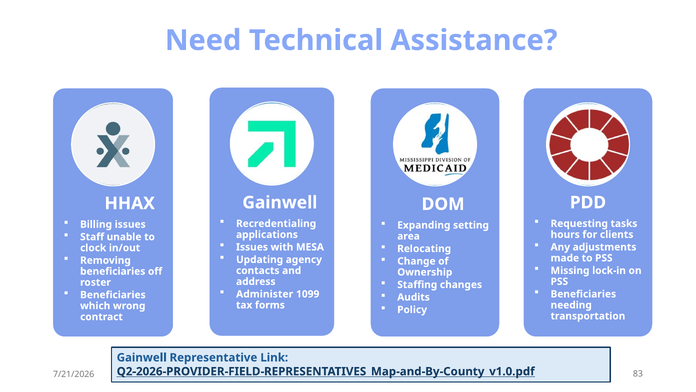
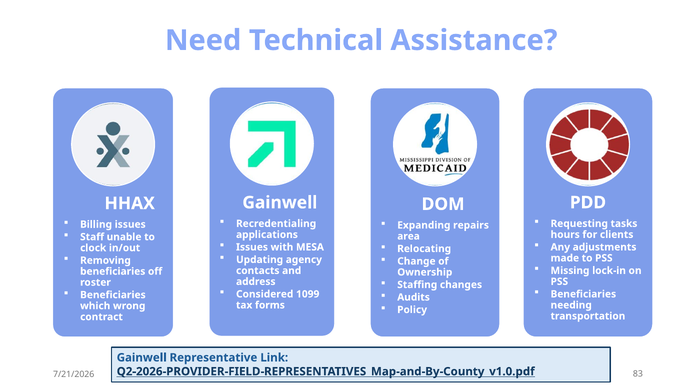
setting: setting -> repairs (471, 225)
Administer: Administer -> Considered (265, 294)
